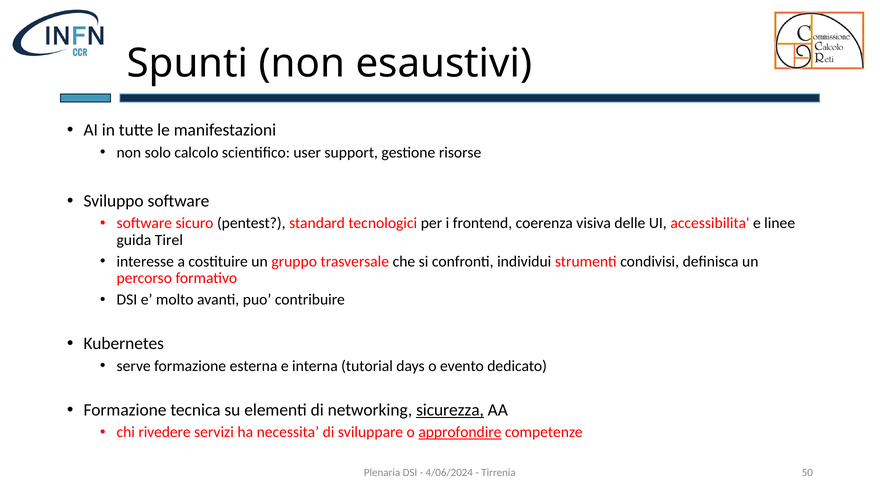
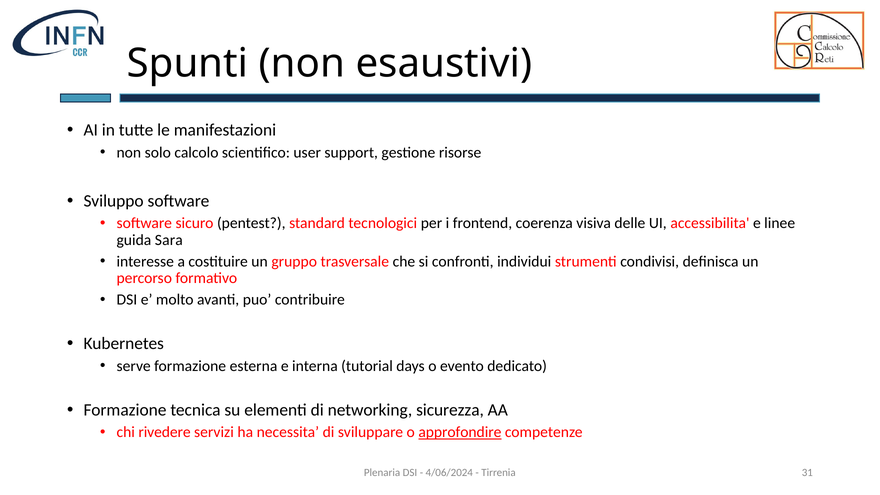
Tirel: Tirel -> Sara (169, 240)
sicurezza underline: present -> none (450, 410)
50: 50 -> 31 (807, 473)
